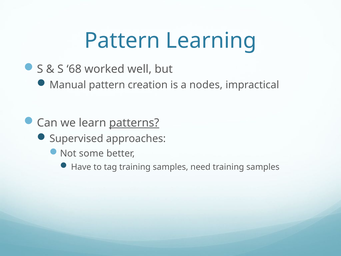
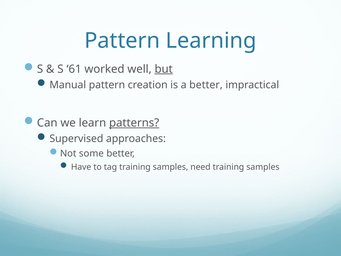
68: 68 -> 61 (74, 69)
but underline: none -> present (164, 69)
a nodes: nodes -> better (206, 85)
